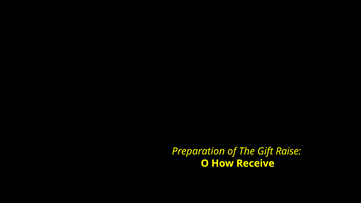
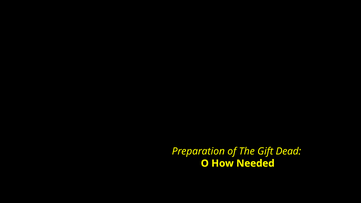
Raise: Raise -> Dead (288, 151)
Receive: Receive -> Needed (255, 163)
